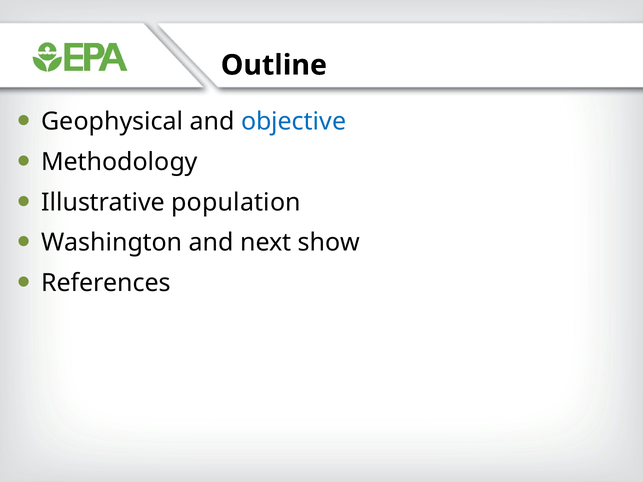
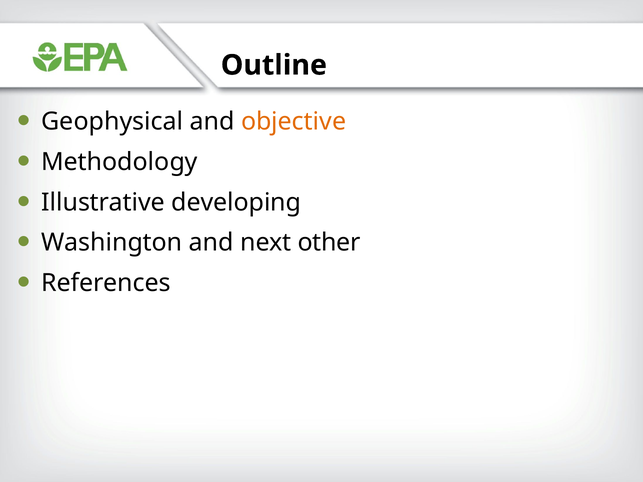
objective colour: blue -> orange (294, 122)
population: population -> developing (236, 202)
show: show -> other (329, 243)
